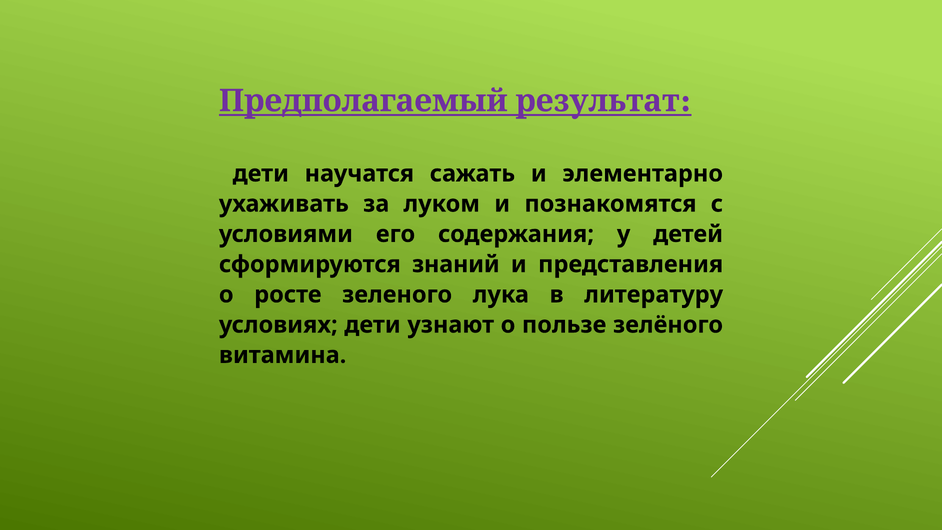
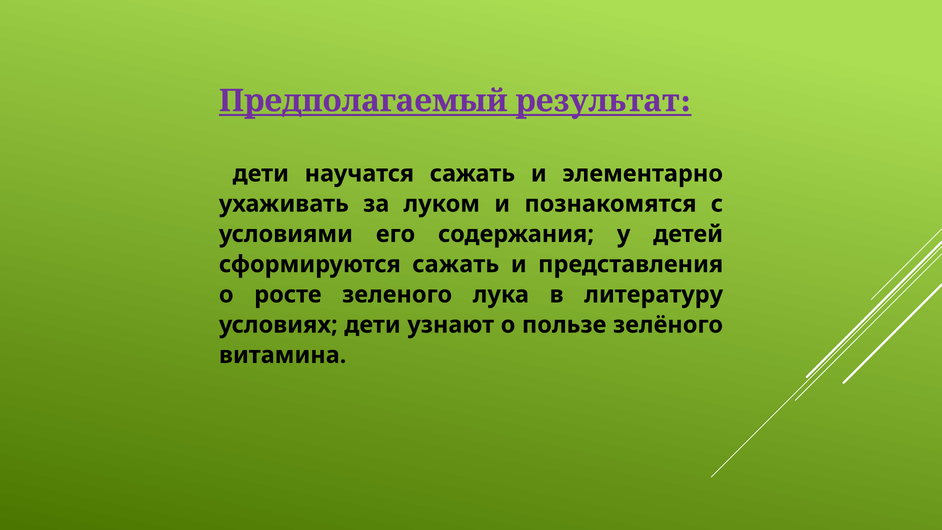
сформируются знаний: знаний -> сажать (456, 264)
